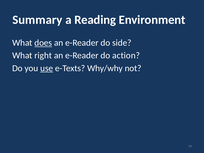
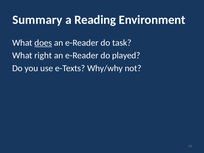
side: side -> task (122, 43)
action: action -> played (126, 55)
use underline: present -> none (47, 68)
